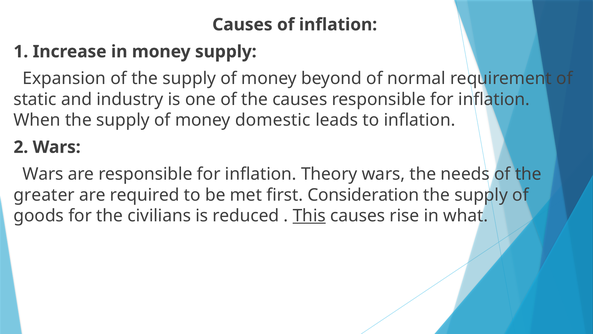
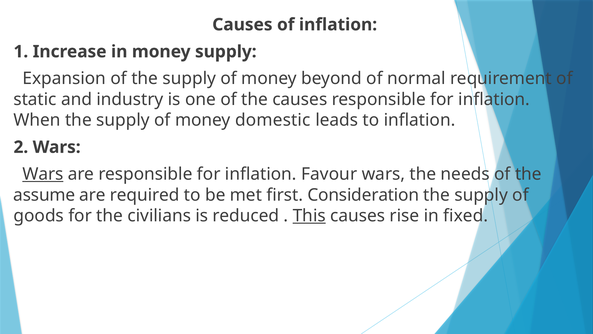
Wars underline: none -> present (43, 174)
Theory: Theory -> Favour (329, 174)
greater: greater -> assume (44, 195)
what: what -> fixed (466, 215)
